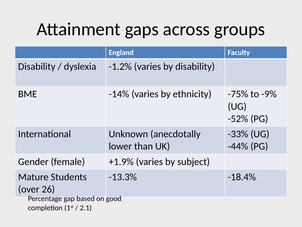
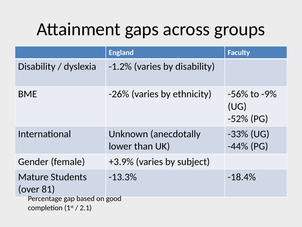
-14%: -14% -> -26% (119, 94)
-75%: -75% -> -56% (238, 94)
+1.9%: +1.9% -> +3.9% (121, 161)
26: 26 -> 81 (48, 189)
